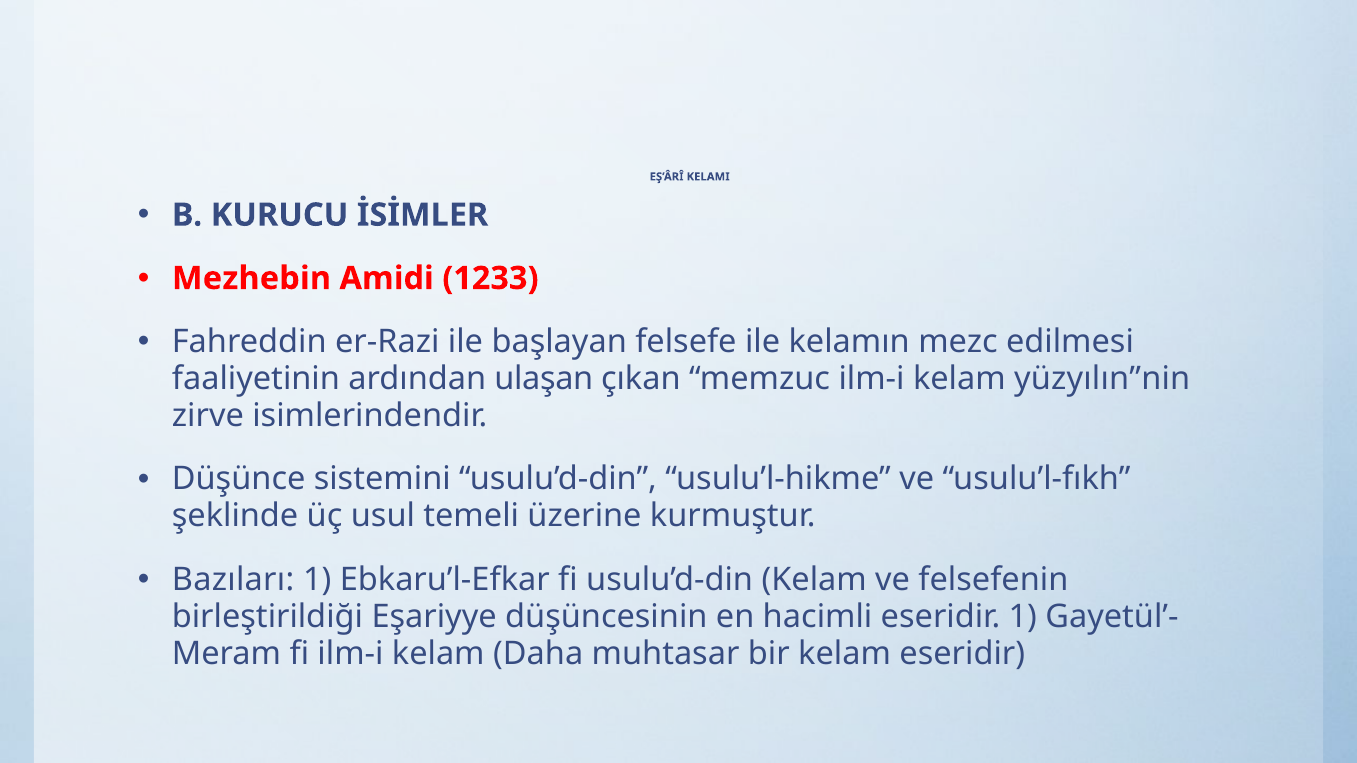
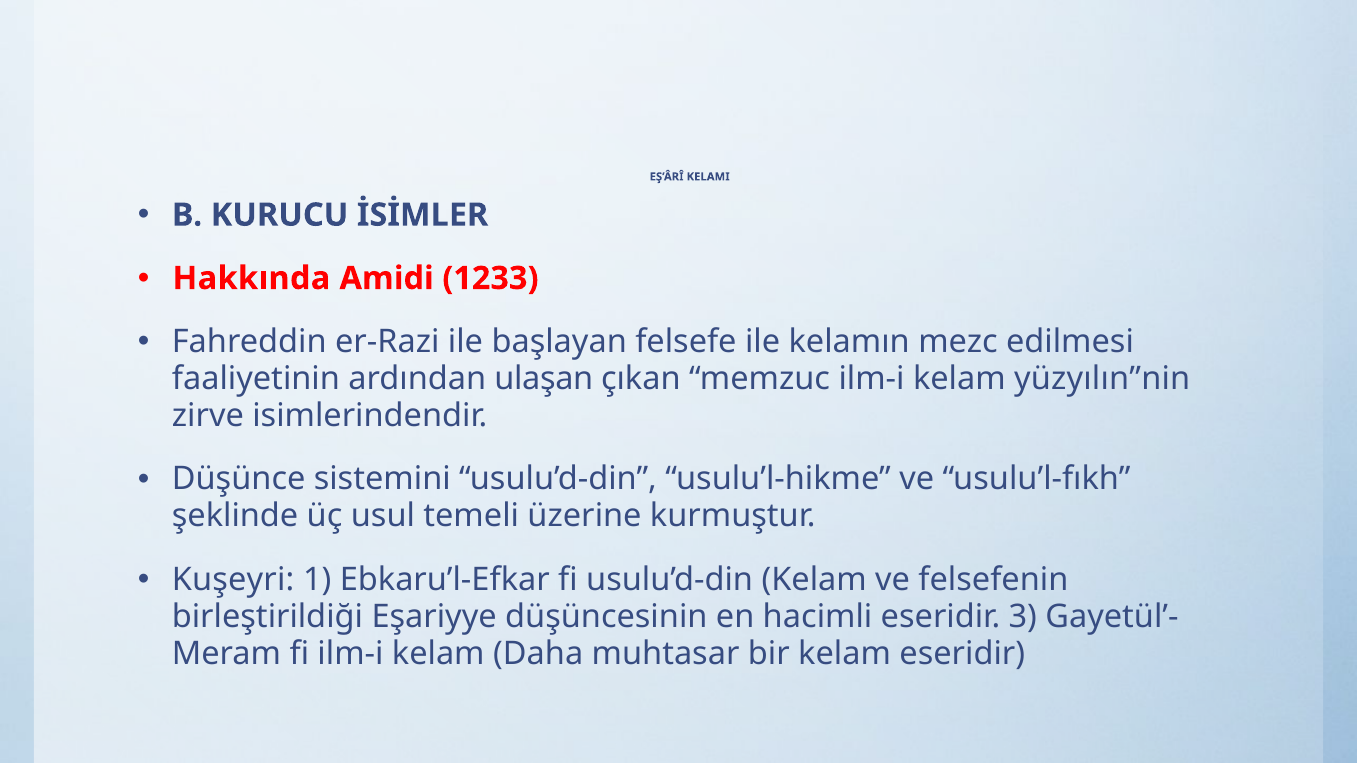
Mezhebin: Mezhebin -> Hakkında (251, 279)
Bazıları: Bazıları -> Kuşeyri (233, 580)
eseridir 1: 1 -> 3 (1023, 617)
